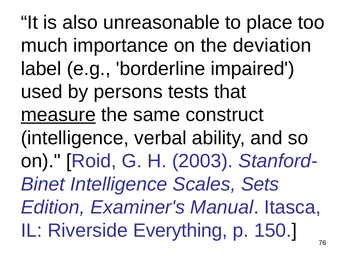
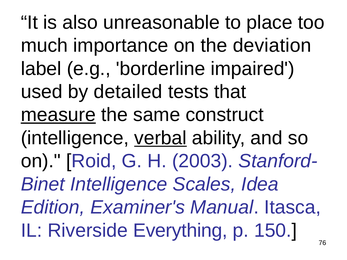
persons: persons -> detailed (128, 92)
verbal underline: none -> present (160, 138)
Sets: Sets -> Idea (260, 184)
